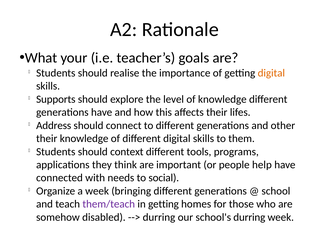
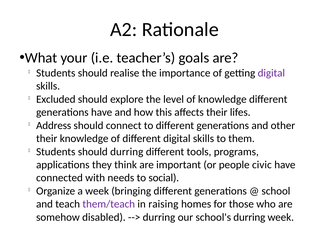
digital colour: orange -> purple (271, 73)
Supports: Supports -> Excluded (56, 99)
should context: context -> durring (127, 152)
help: help -> civic (262, 165)
in getting: getting -> raising (163, 205)
